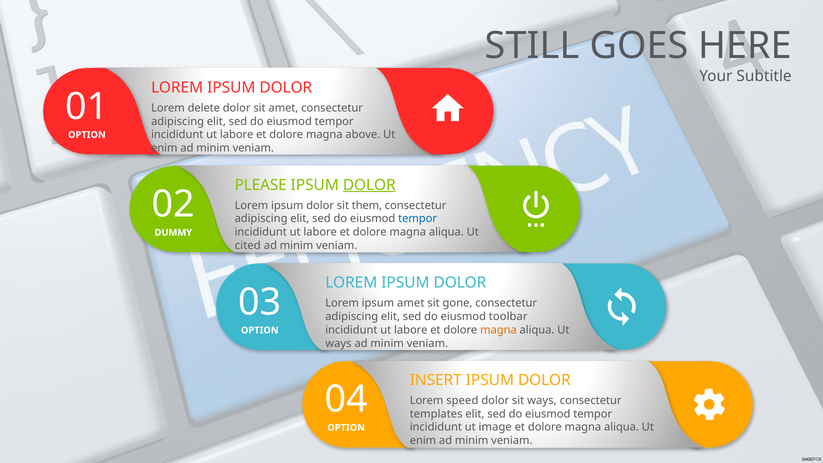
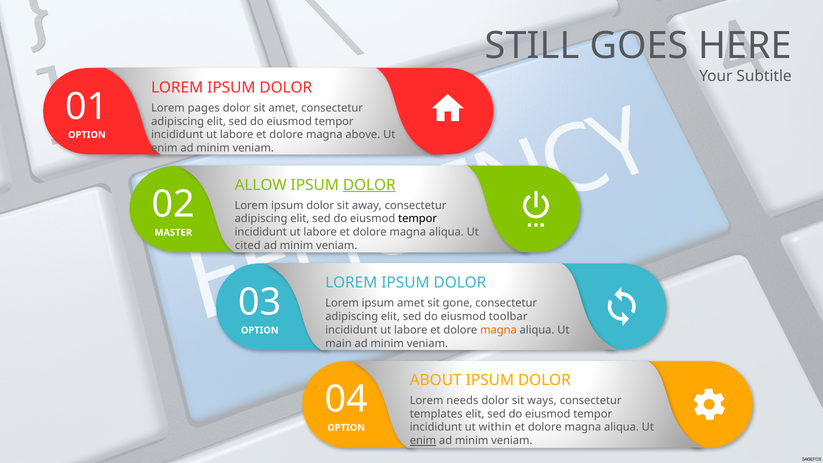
delete: delete -> pages (204, 108)
PLEASE: PLEASE -> ALLOW (261, 185)
them: them -> away (367, 205)
tempor colour: blue -> black (418, 219)
DUMMY: DUMMY -> MASTER (173, 232)
ways: ways -> main (338, 343)
INSERT: INSERT -> ABOUT (436, 380)
speed: speed -> needs (462, 400)
image: image -> within (495, 427)
enim underline: none -> present (423, 441)
